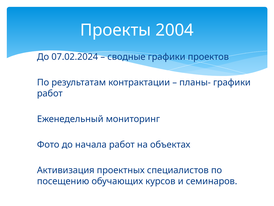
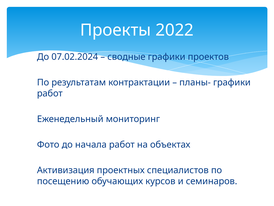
2004: 2004 -> 2022 (175, 30)
